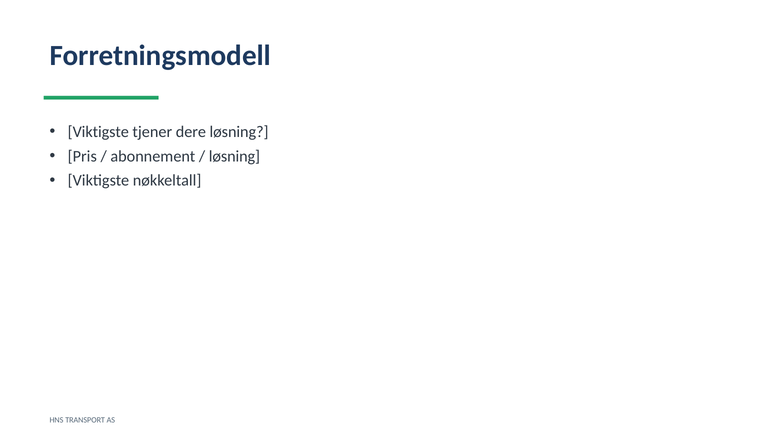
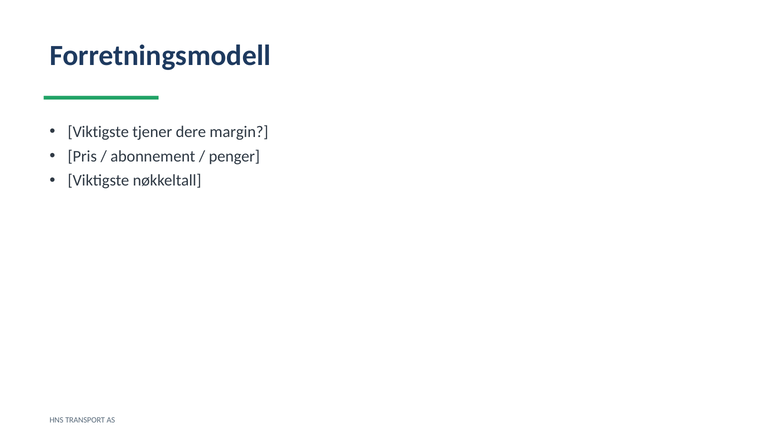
dere løsning: løsning -> margin (239, 132)
løsning: løsning -> penger (234, 156)
